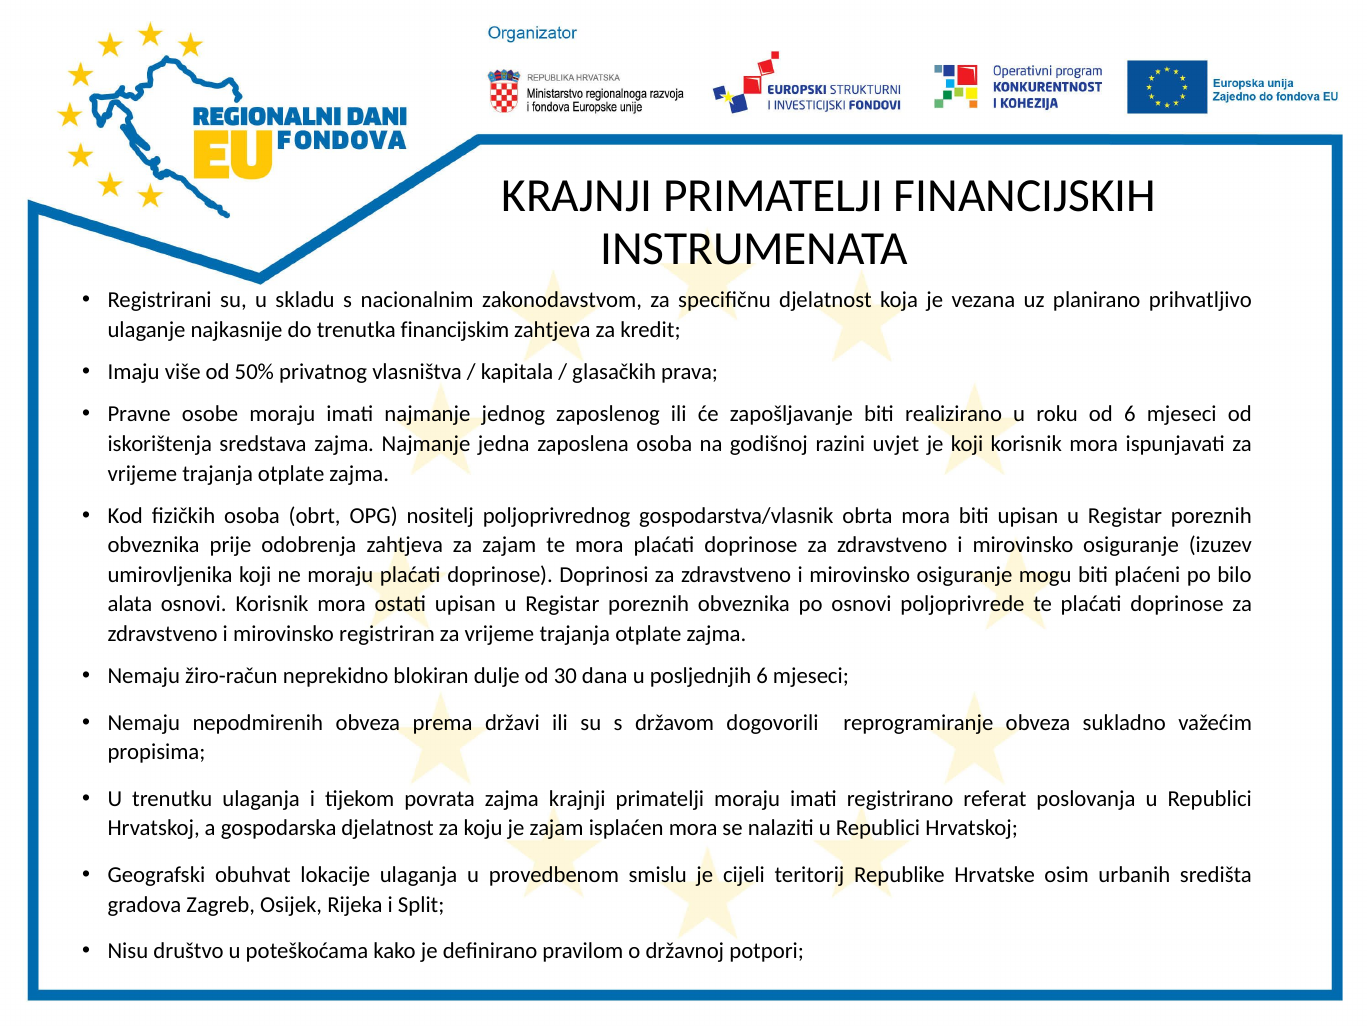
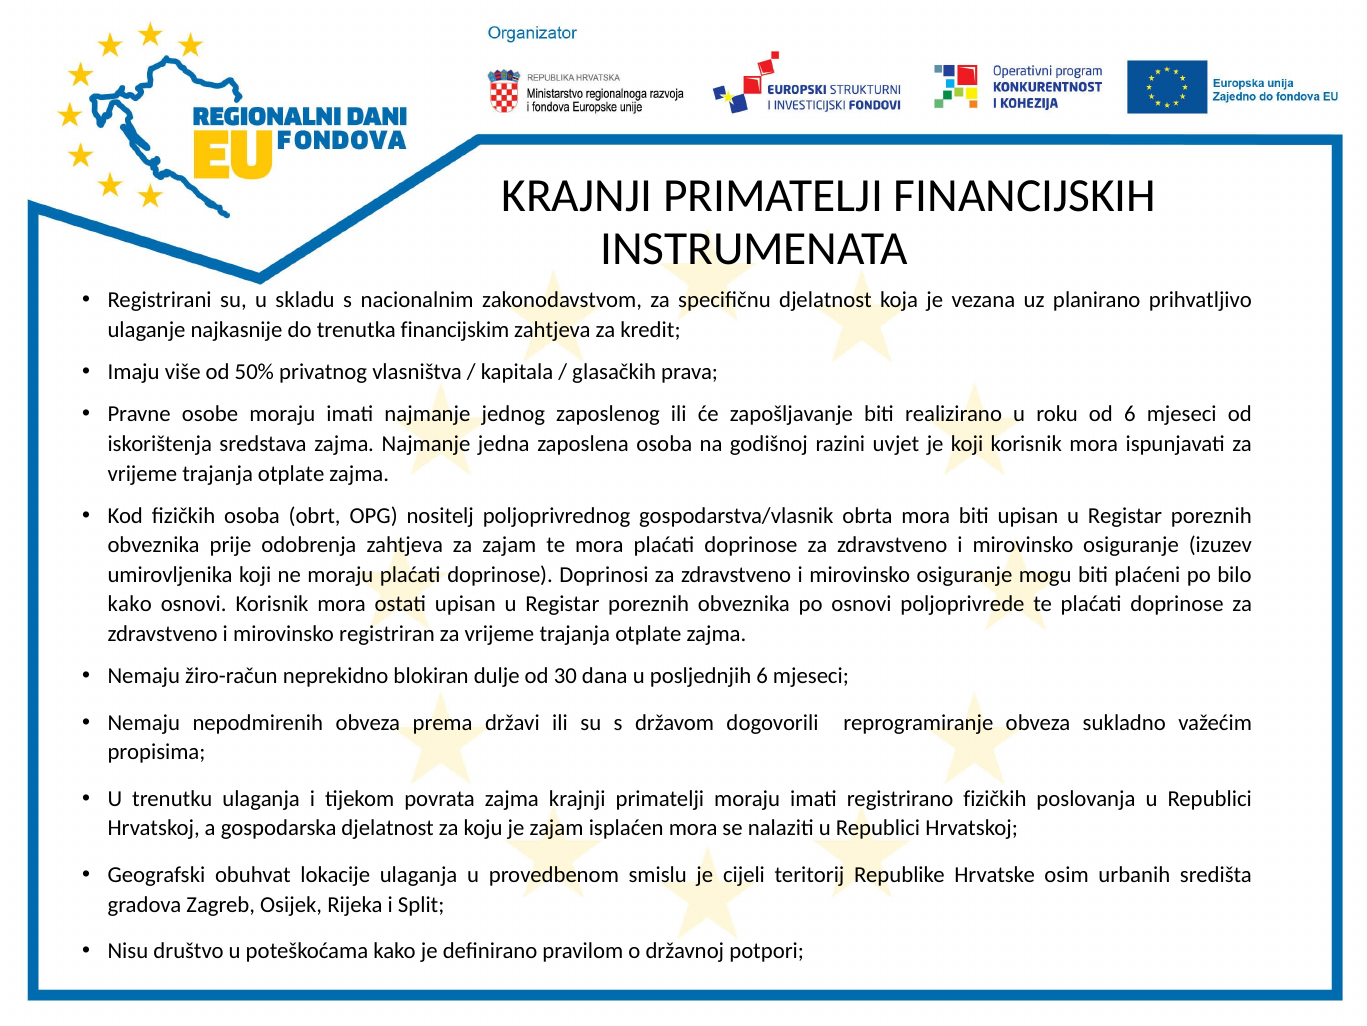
alata: alata -> kako (130, 604)
registrirano referat: referat -> fizičkih (995, 798)
